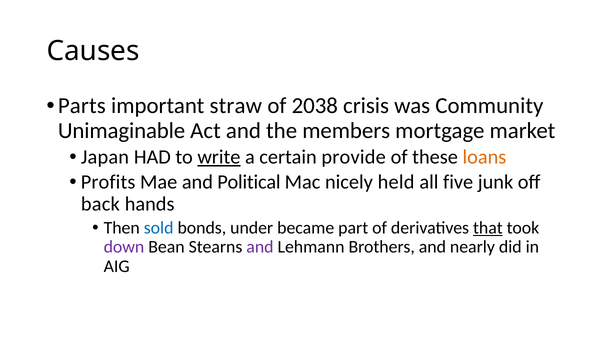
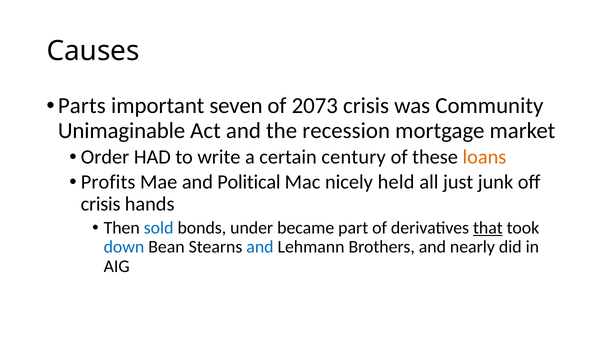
straw: straw -> seven (236, 106)
2038: 2038 -> 2073 (315, 106)
members: members -> recession (346, 131)
Japan: Japan -> Order (105, 157)
write underline: present -> none (219, 157)
provide: provide -> century (354, 157)
five: five -> just (458, 182)
back: back -> crisis (101, 204)
down colour: purple -> blue (124, 247)
and colour: purple -> blue (260, 247)
